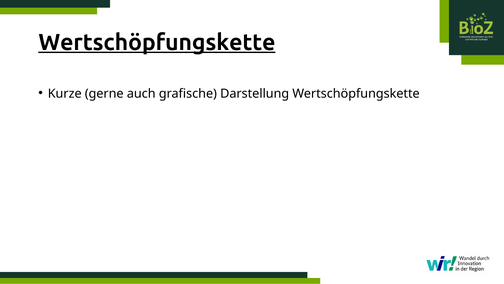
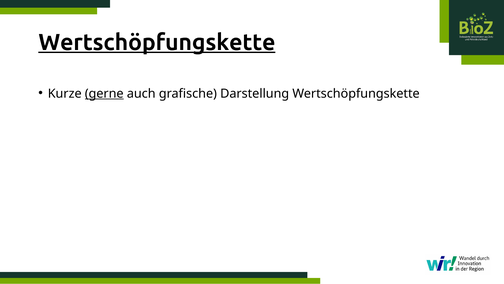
gerne underline: none -> present (104, 93)
